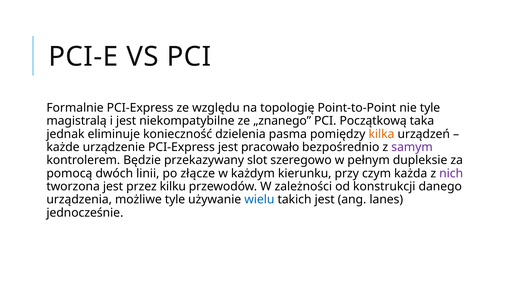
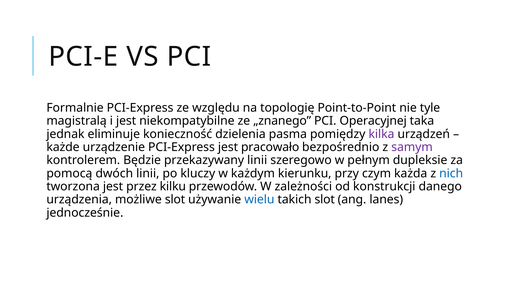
Początkową: Początkową -> Operacyjnej (373, 121)
kilka colour: orange -> purple (381, 134)
przekazywany slot: slot -> linii (257, 160)
złącze: złącze -> kluczy (198, 173)
nich colour: purple -> blue (451, 173)
możliwe tyle: tyle -> slot (175, 199)
takich jest: jest -> slot (325, 199)
